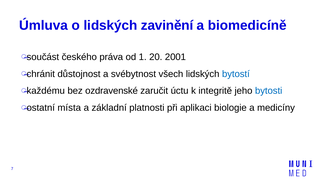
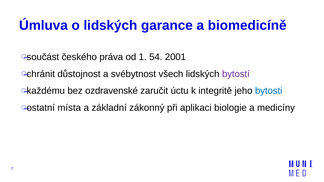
zavinění: zavinění -> garance (167, 25)
20: 20 -> 54 (156, 57)
bytostí colour: blue -> purple (236, 74)
platnosti: platnosti -> zákonný (147, 108)
